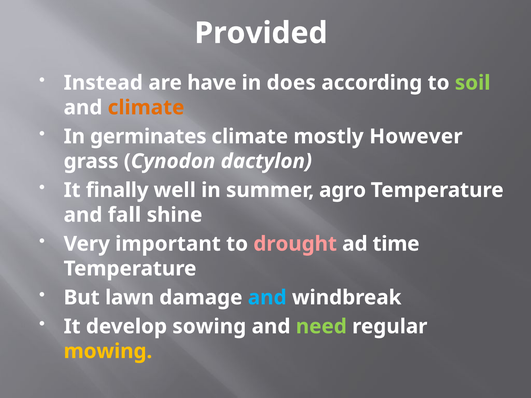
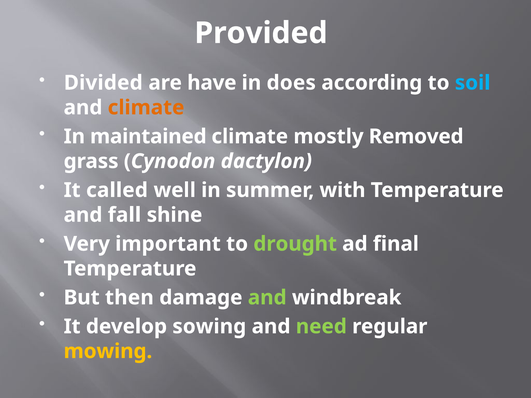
Instead: Instead -> Divided (103, 83)
soil colour: light green -> light blue (473, 83)
germinates: germinates -> maintained (148, 137)
However: However -> Removed (416, 137)
finally: finally -> called (117, 190)
agro: agro -> with (342, 190)
drought colour: pink -> light green (295, 244)
time: time -> final (396, 244)
lawn: lawn -> then (129, 298)
and colour: light blue -> light green (267, 298)
